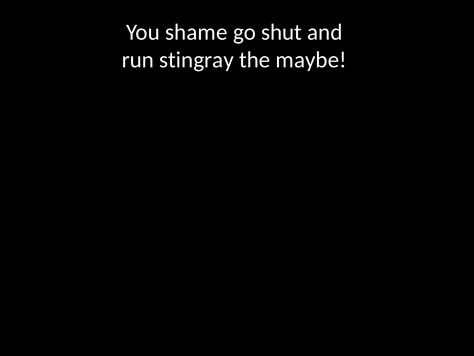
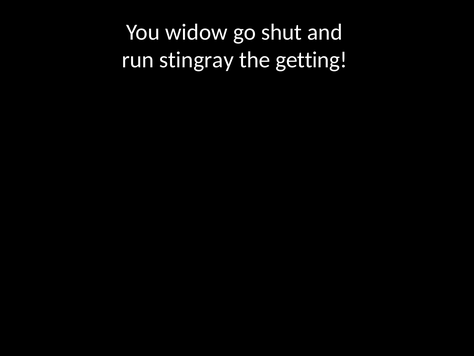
shame: shame -> widow (196, 32)
maybe: maybe -> getting (311, 60)
